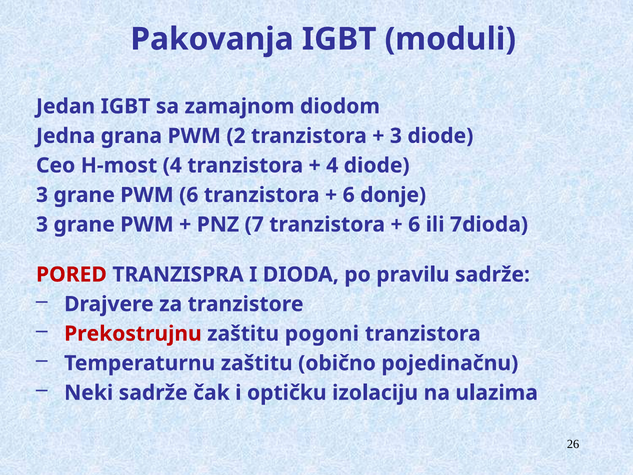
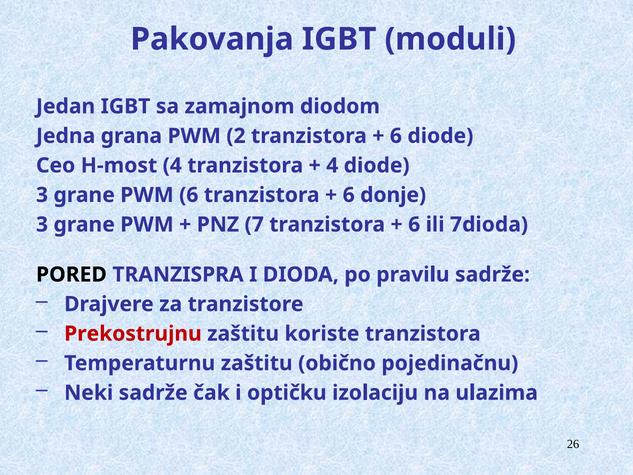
3: 3 -> 6 (396, 136)
PORED colour: red -> black (71, 274)
pogoni: pogoni -> koriste (322, 334)
